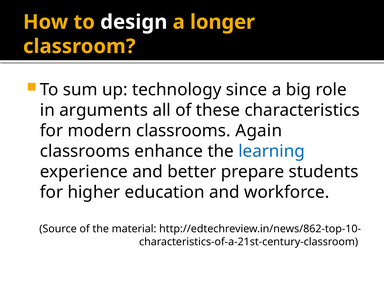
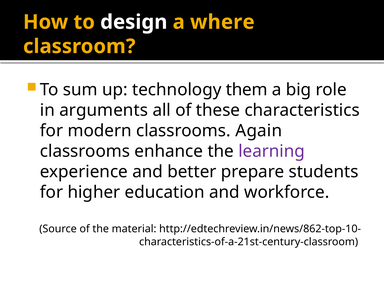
longer: longer -> where (222, 22)
since: since -> them (247, 90)
learning colour: blue -> purple (272, 151)
